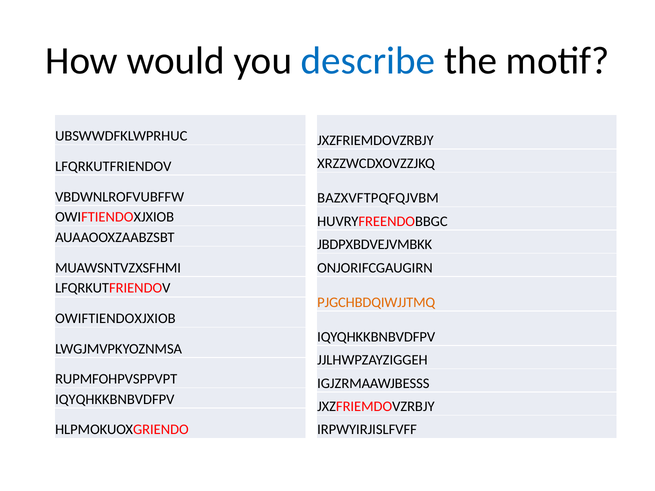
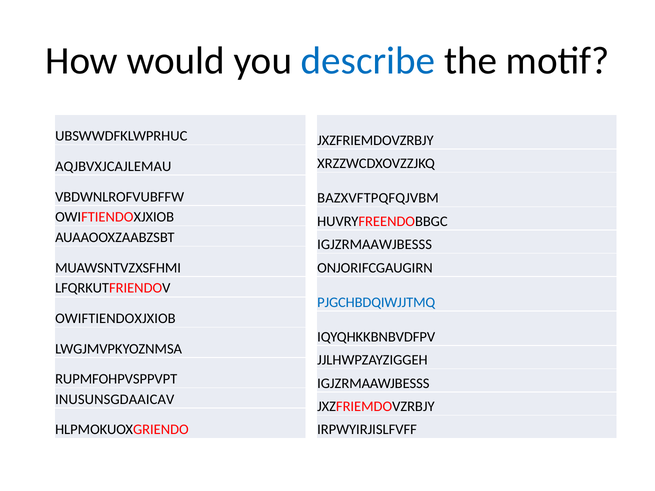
LFQRKUTFRIENDOV: LFQRKUTFRIENDOV -> AQJBVXJCAJLEMAU (113, 167)
JBDPXBDVEJVMBKK: JBDPXBDVEJVMBKK -> IGJZRMAAWJBESSS (375, 245)
PJGCHBDQIWJJTMQ colour: orange -> blue (376, 302)
IQYQHKKBNBVDFPV: IQYQHKKBNBVDFPV -> INUSUNSGDAAICAV (115, 400)
